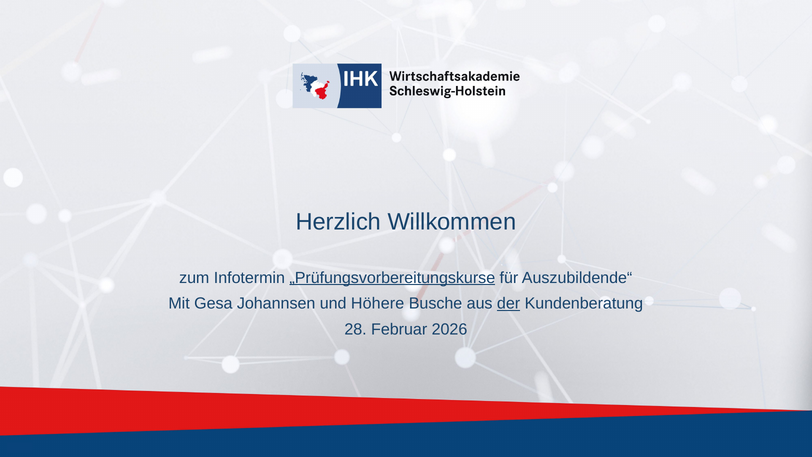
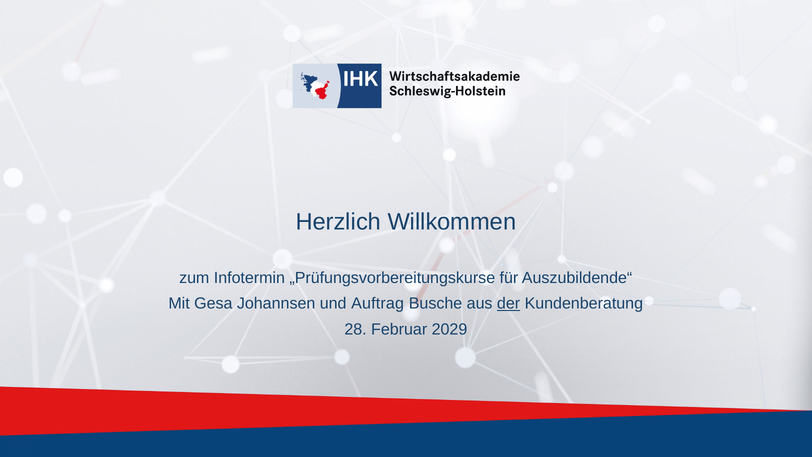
„Prüfungsvorbereitungskurse underline: present -> none (392, 278)
Höhere: Höhere -> Auftrag (378, 303)
2026: 2026 -> 2029 (449, 329)
